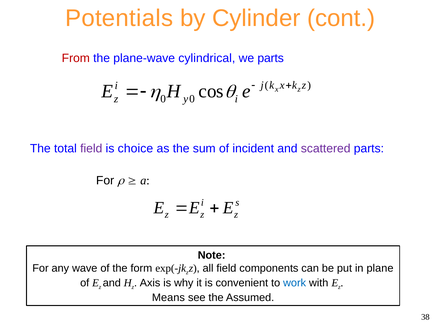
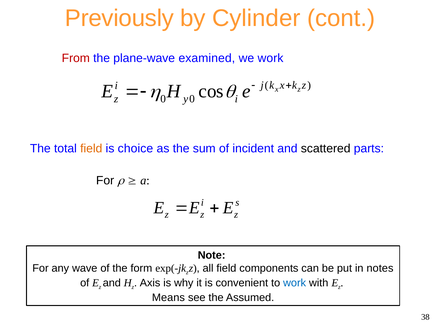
Potentials: Potentials -> Previously (119, 18)
cylindrical: cylindrical -> examined (207, 58)
we parts: parts -> work (271, 58)
field colour: purple -> orange (91, 149)
scattered colour: purple -> black (326, 149)
plane: plane -> notes (380, 269)
